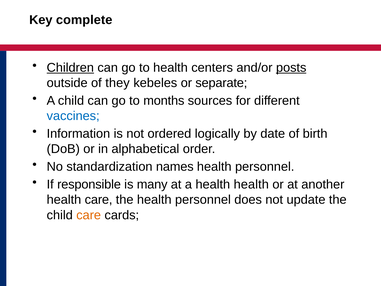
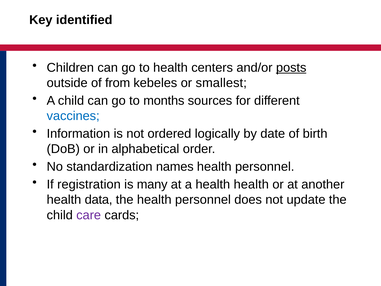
complete: complete -> identified (84, 20)
Children underline: present -> none (70, 68)
they: they -> from (118, 83)
separate: separate -> smallest (221, 83)
responsible: responsible -> registration (89, 184)
health care: care -> data (99, 200)
care colour: orange -> purple (89, 215)
